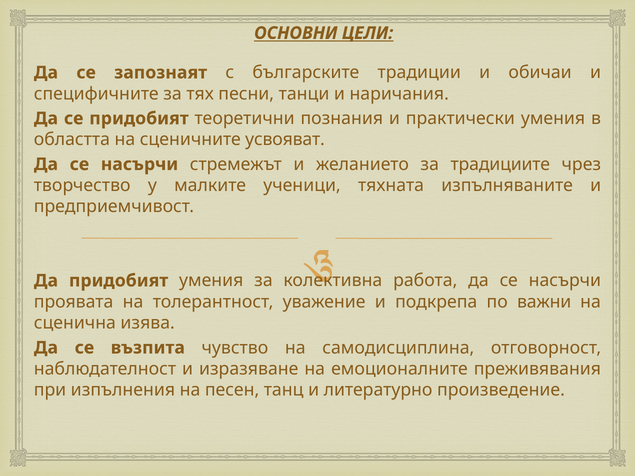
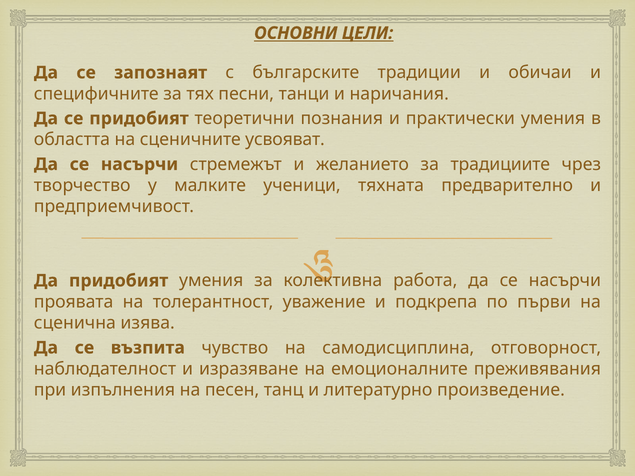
изпълняваните: изпълняваните -> предварително (507, 186)
важни: важни -> първи (544, 302)
